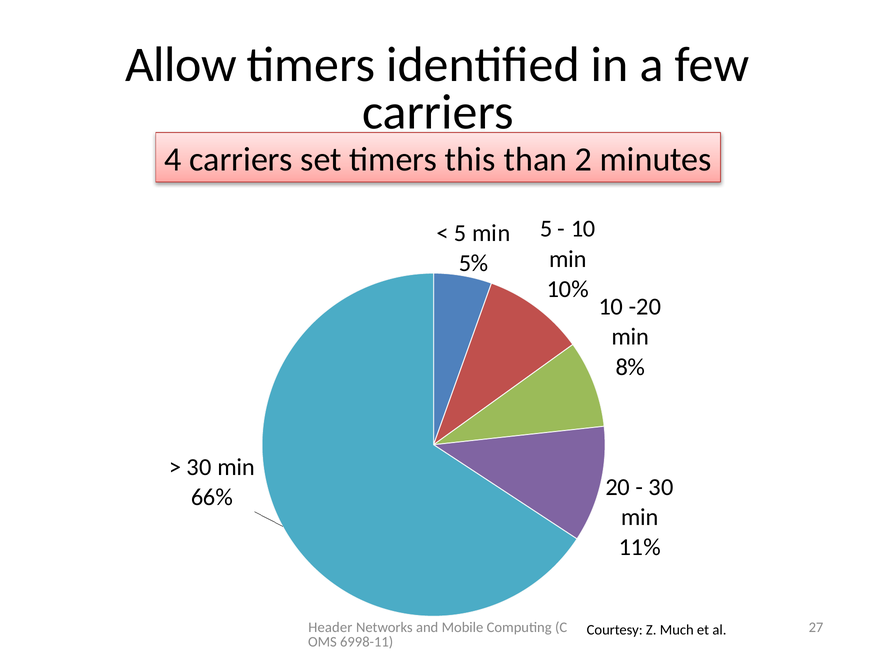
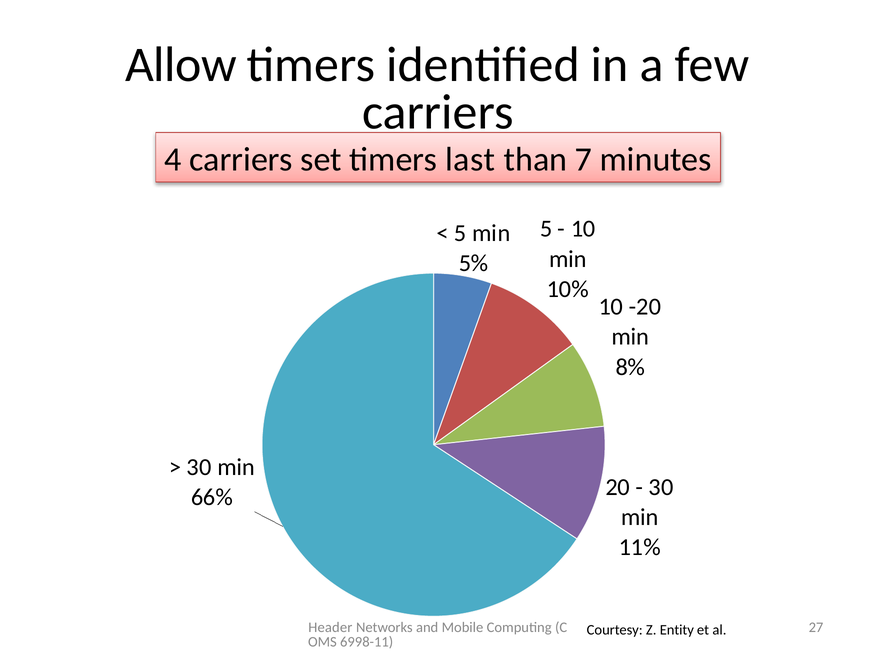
this: this -> last (470, 159)
2: 2 -> 7 (583, 159)
Much: Much -> Entity (677, 630)
